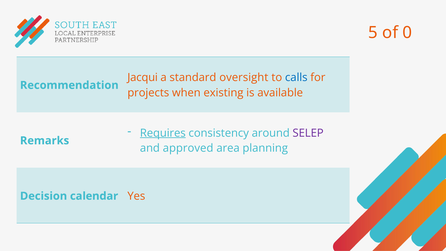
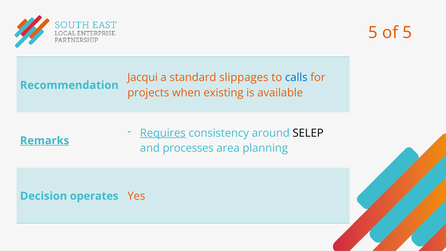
of 0: 0 -> 5 (407, 33)
oversight: oversight -> slippages (244, 78)
SELEP colour: purple -> black (308, 133)
Remarks underline: none -> present (45, 141)
approved: approved -> processes (188, 148)
calendar: calendar -> operates (94, 196)
